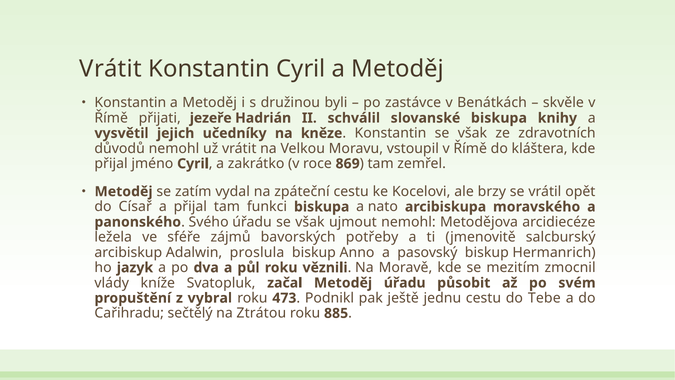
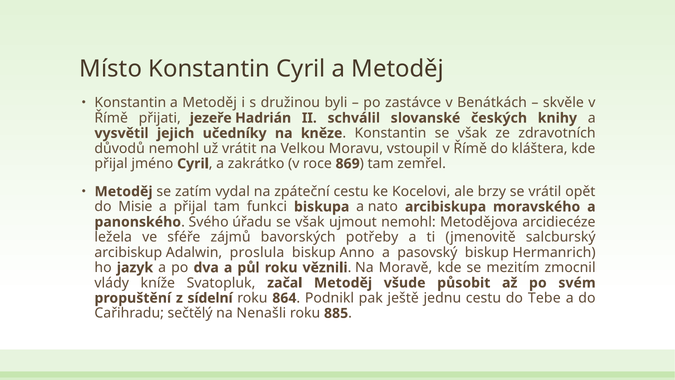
Vrátit: Vrátit -> Místo (111, 69)
slovanské biskupa: biskupa -> českých (499, 118)
Císař: Císař -> Misie (135, 207)
Metoděj úřadu: úřadu -> všude (405, 283)
vybral: vybral -> sídelní (210, 298)
473: 473 -> 864 (284, 298)
Ztrátou: Ztrátou -> Nenašli (261, 313)
